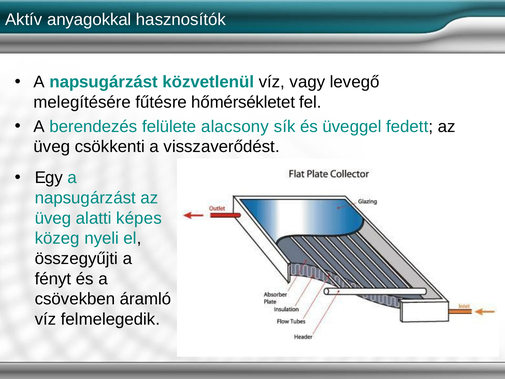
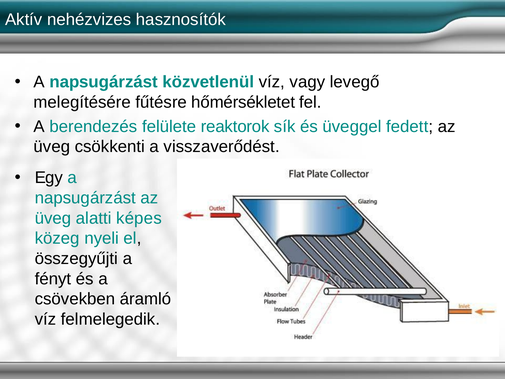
anyagokkal: anyagokkal -> nehézvizes (89, 20)
alacsony: alacsony -> reaktorok (235, 126)
